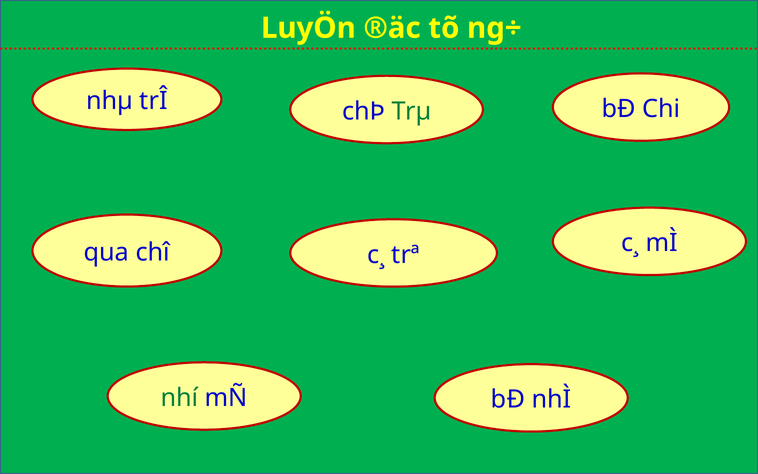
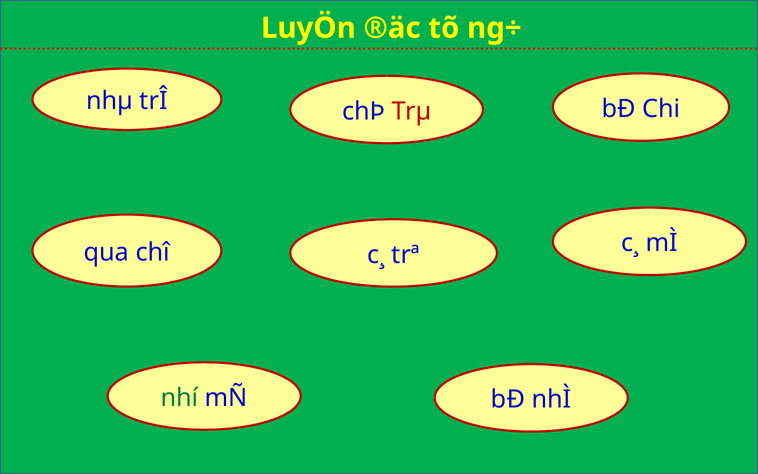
Trµ colour: green -> red (411, 111)
